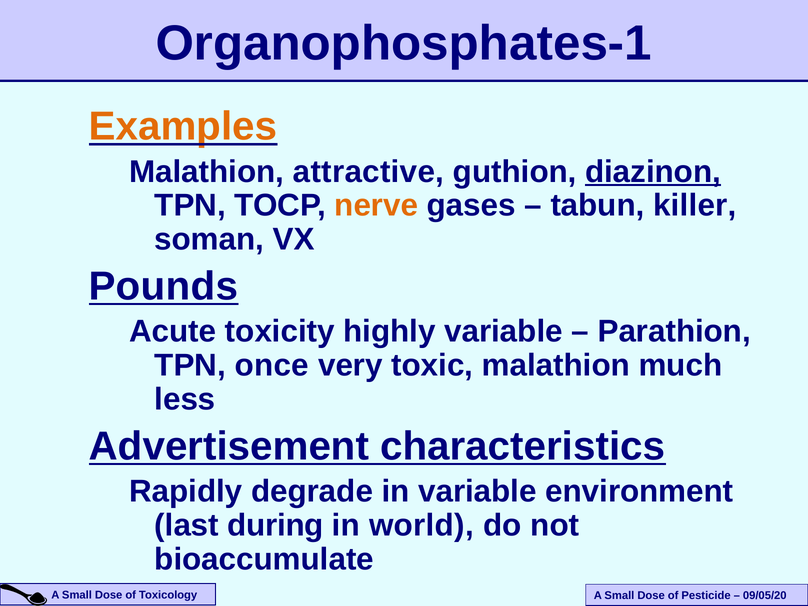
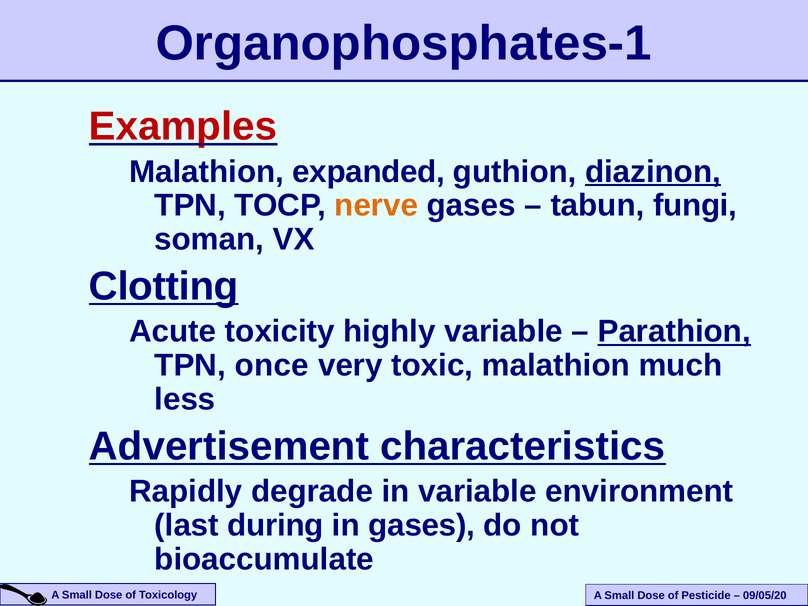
Examples colour: orange -> red (183, 126)
attractive: attractive -> expanded (369, 172)
killer: killer -> fungi (695, 206)
Pounds: Pounds -> Clotting (164, 286)
Parathion underline: none -> present (674, 332)
in world: world -> gases (422, 525)
